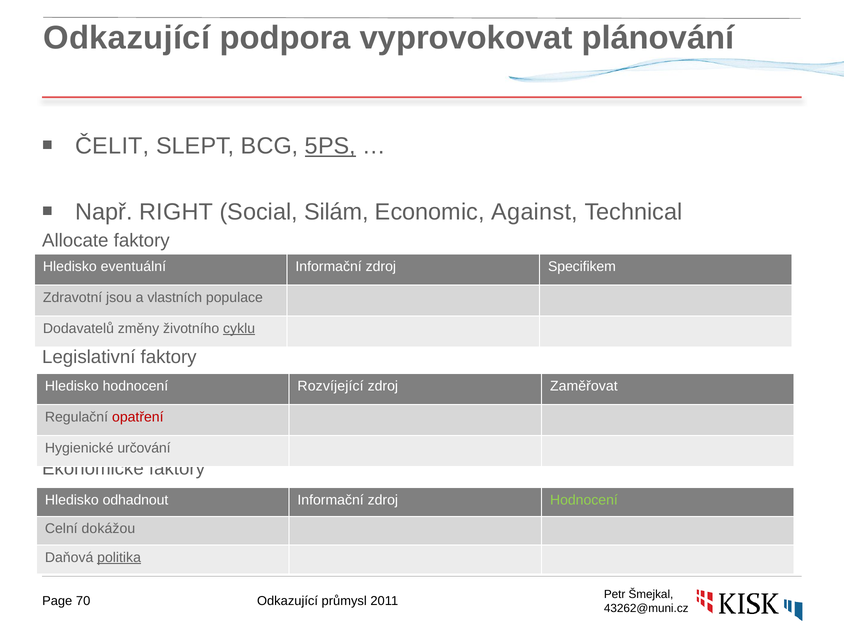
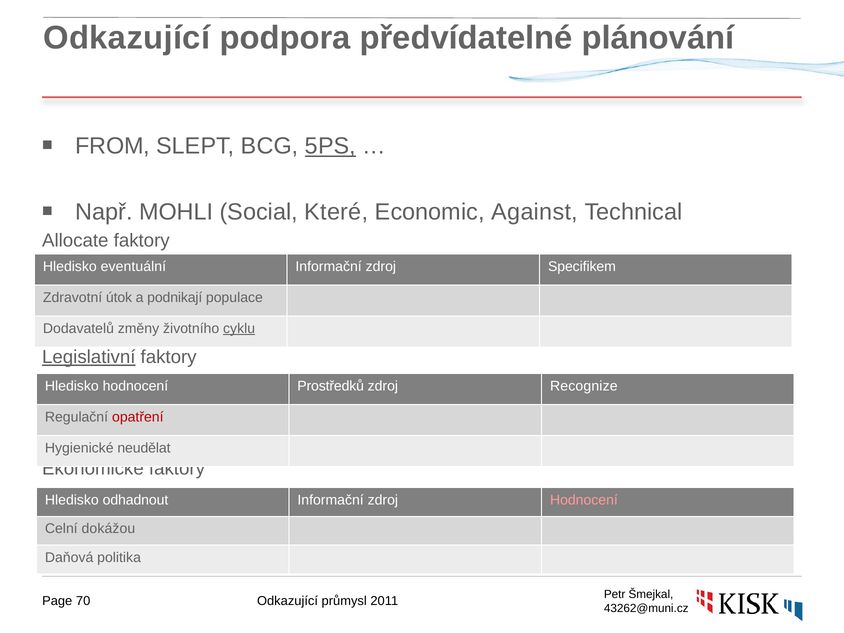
vyprovokovat: vyprovokovat -> předvídatelné (466, 38)
ČELIT: ČELIT -> FROM (113, 146)
RIGHT: RIGHT -> MOHLI (176, 212)
Silám: Silám -> Které (336, 212)
jsou: jsou -> útok (119, 297)
vlastních: vlastních -> podnikají (175, 297)
Legislativní underline: none -> present (89, 357)
Rozvíjející: Rozvíjející -> Prostředků (331, 386)
Zaměřovat: Zaměřovat -> Recognize (584, 386)
určování: určování -> neudělat (144, 448)
Hodnocení colour: light green -> pink (584, 500)
politika underline: present -> none (119, 558)
